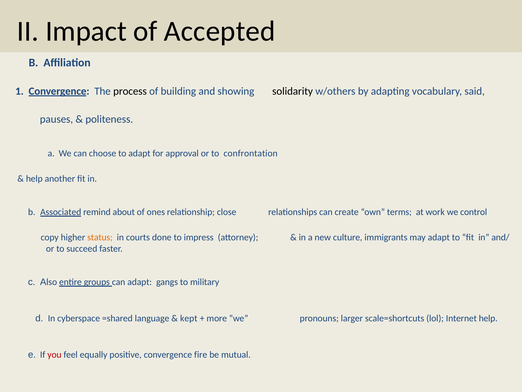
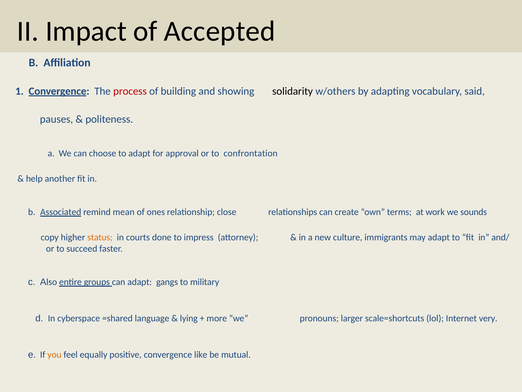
process colour: black -> red (130, 91)
about: about -> mean (124, 212)
control: control -> sounds (474, 212)
kept: kept -> lying (189, 318)
Internet help: help -> very (488, 318)
you colour: red -> orange (54, 354)
fire: fire -> like (201, 354)
